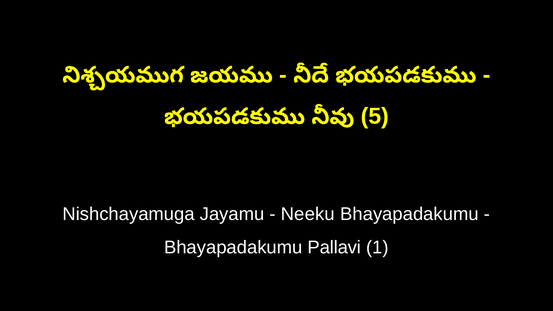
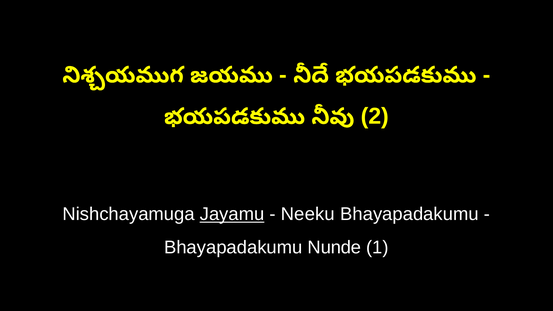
5: 5 -> 2 (375, 116)
Jayamu underline: none -> present (232, 214)
Pallavi: Pallavi -> Nunde (334, 247)
